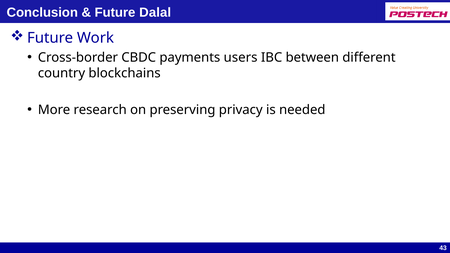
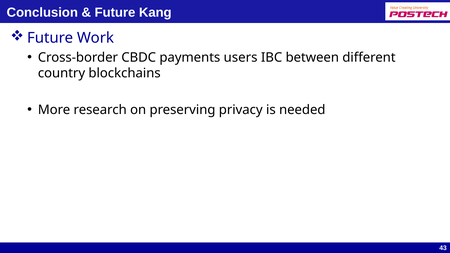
Dalal: Dalal -> Kang (155, 12)
